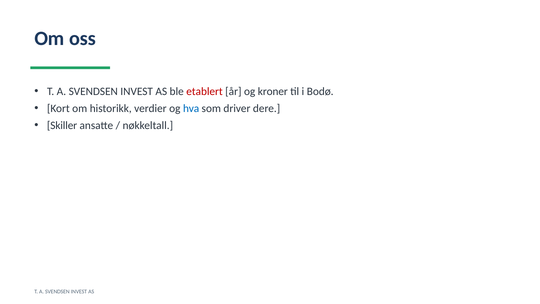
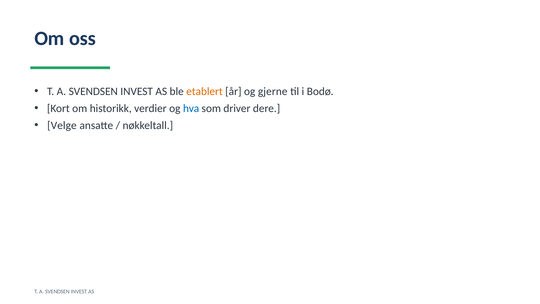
etablert colour: red -> orange (205, 91)
kroner: kroner -> gjerne (273, 91)
Skiller: Skiller -> Velge (62, 125)
